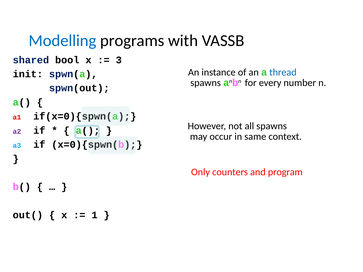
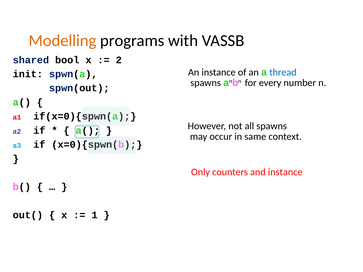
Modelling colour: blue -> orange (63, 41)
3: 3 -> 2 (119, 60)
and program: program -> instance (285, 172)
